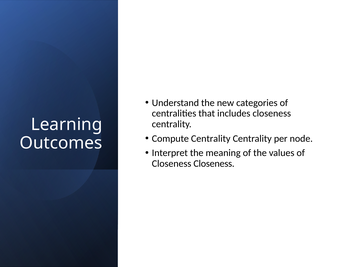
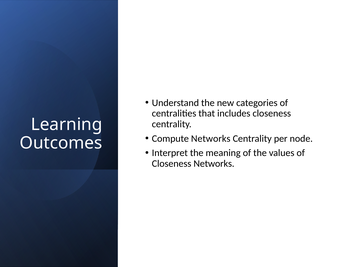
Compute Centrality: Centrality -> Networks (211, 139)
Closeness Closeness: Closeness -> Networks (214, 164)
